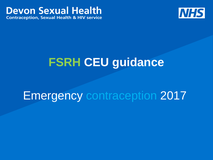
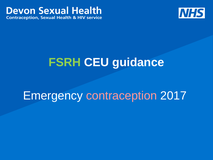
contraception colour: light blue -> pink (122, 96)
